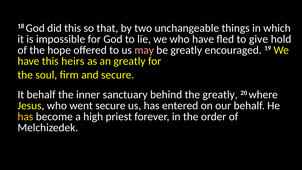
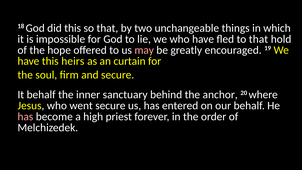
to give: give -> that (259, 39)
an greatly: greatly -> curtain (130, 61)
the greatly: greatly -> anchor (220, 95)
has colour: yellow -> pink (25, 117)
